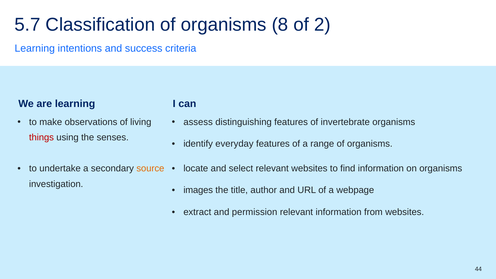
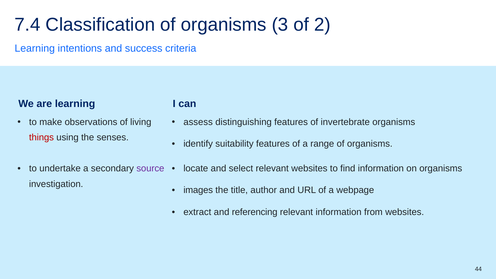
5.7: 5.7 -> 7.4 (28, 25)
8: 8 -> 3 (280, 25)
everyday: everyday -> suitability (234, 144)
source colour: orange -> purple (150, 168)
permission: permission -> referencing (255, 212)
